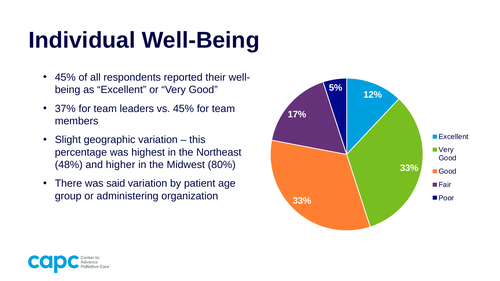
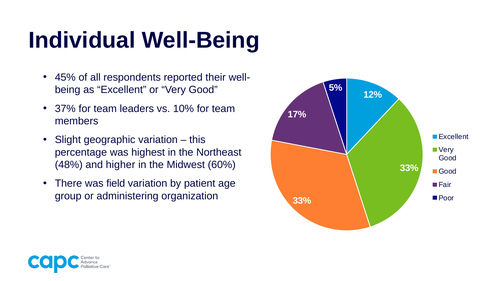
vs 45%: 45% -> 10% (183, 109)
80%: 80% -> 60% (222, 165)
said: said -> field (116, 184)
